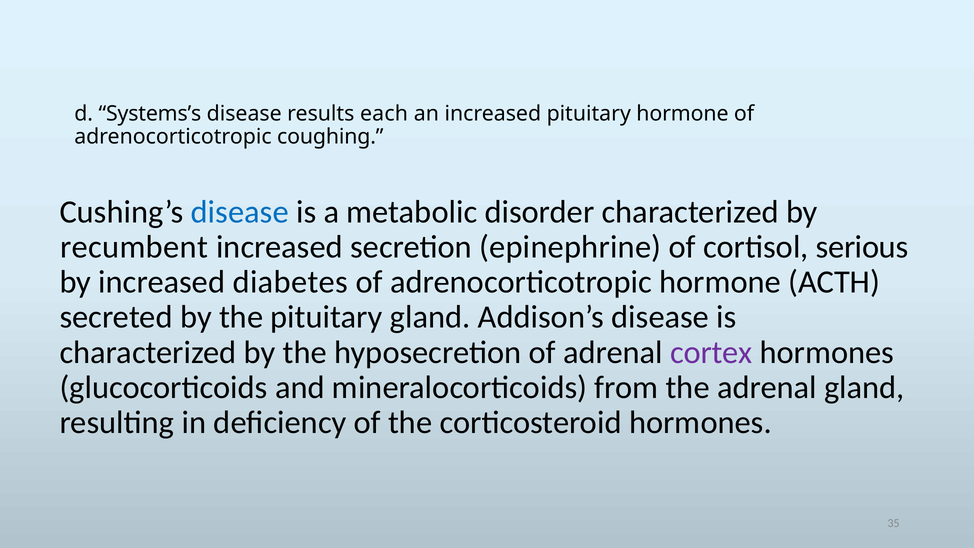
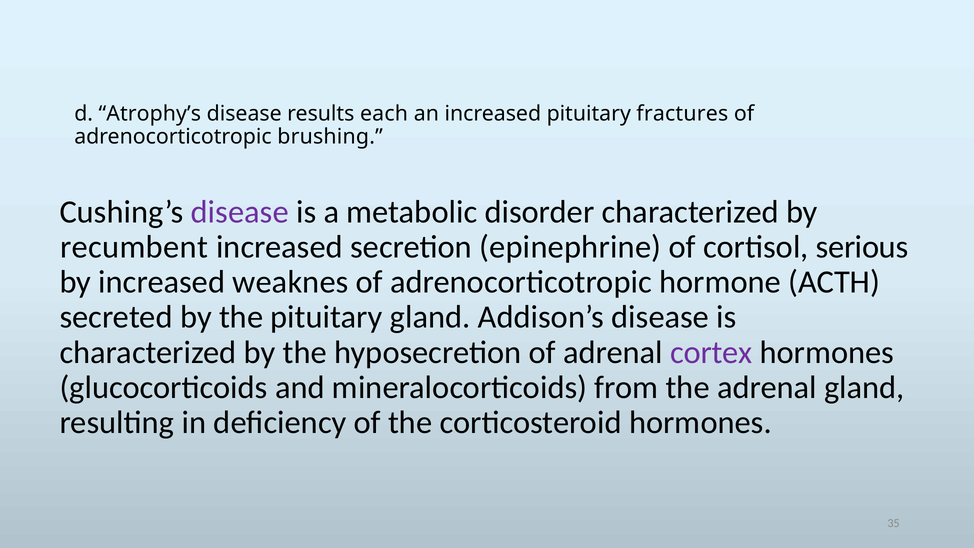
Systems’s: Systems’s -> Atrophy’s (150, 114)
pituitary hormone: hormone -> fractures (682, 114)
coughing: coughing -> brushing (330, 137)
disease colour: blue -> purple (240, 212)
diabetes: diabetes -> weaknes (290, 282)
